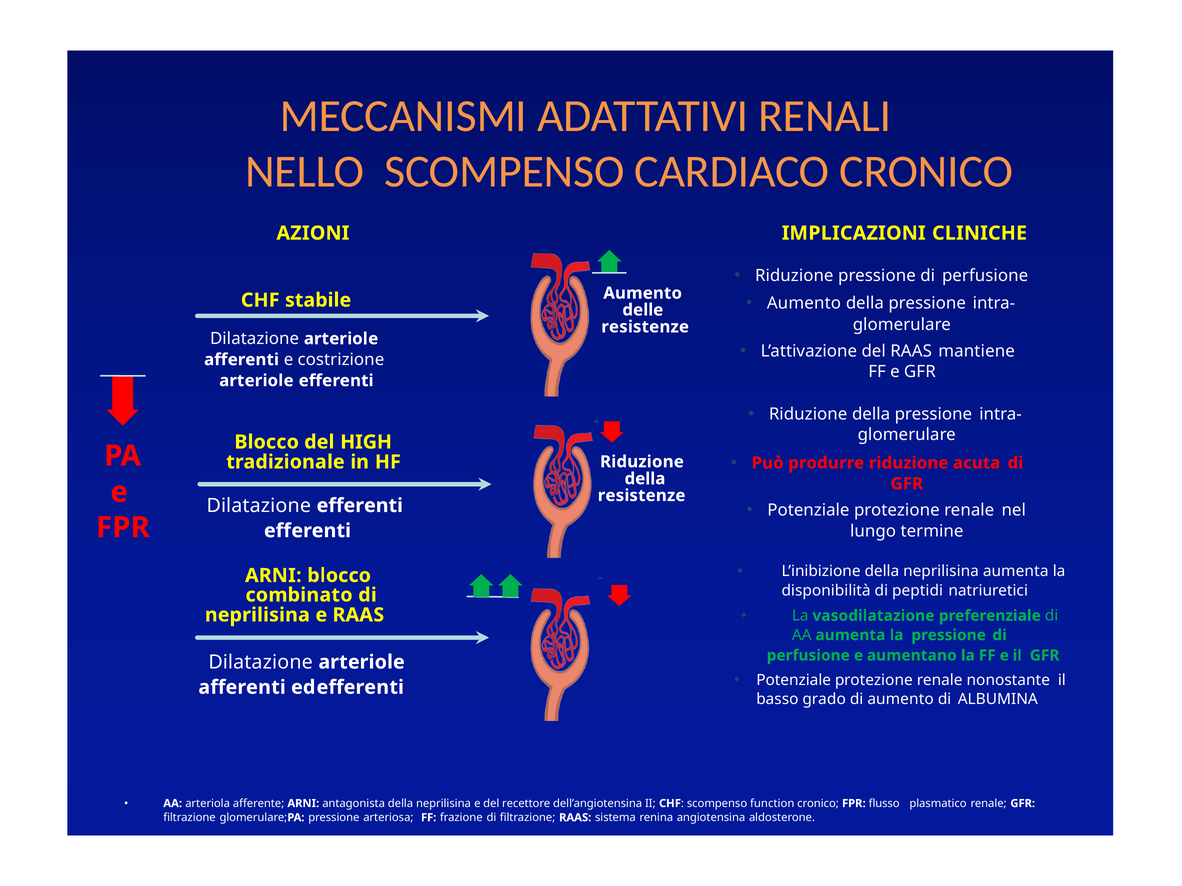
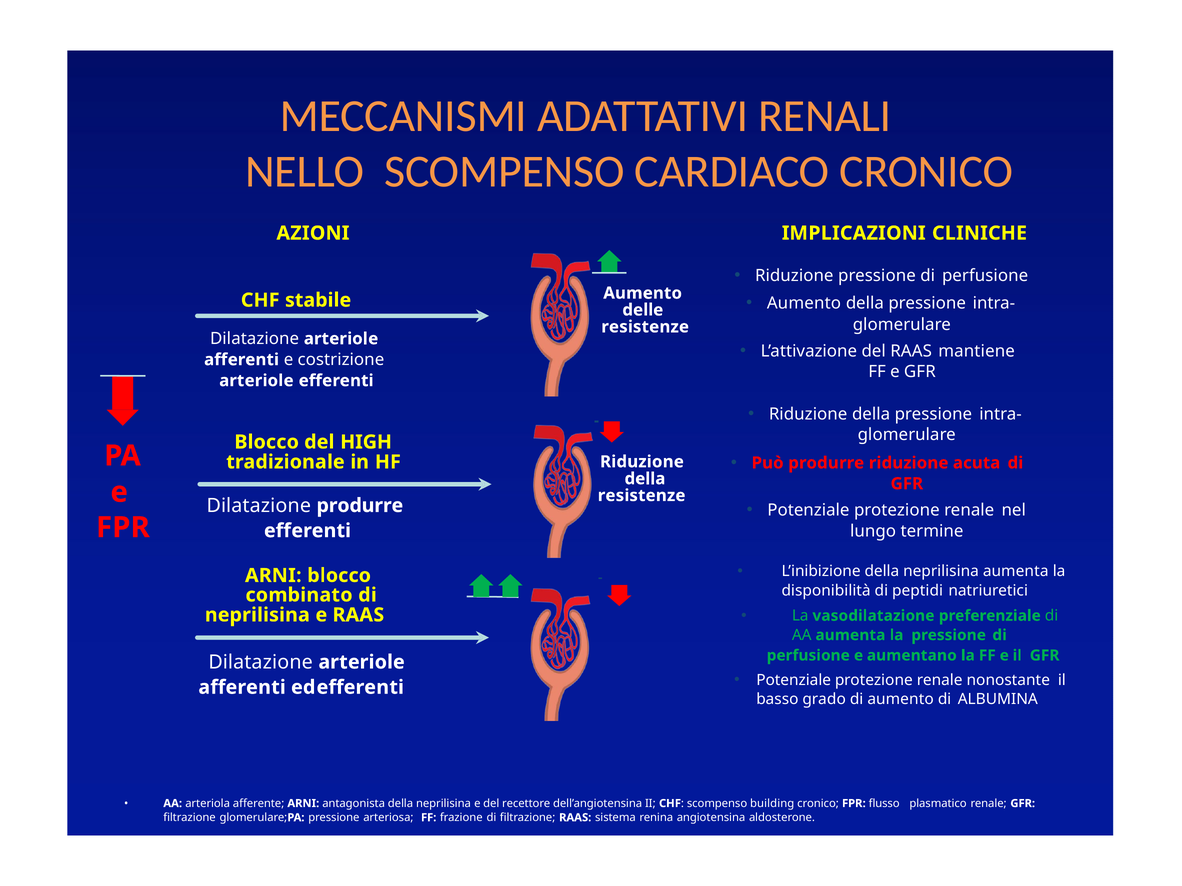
Dilatazione efferenti: efferenti -> produrre (360, 506)
function: function -> building (772, 804)
